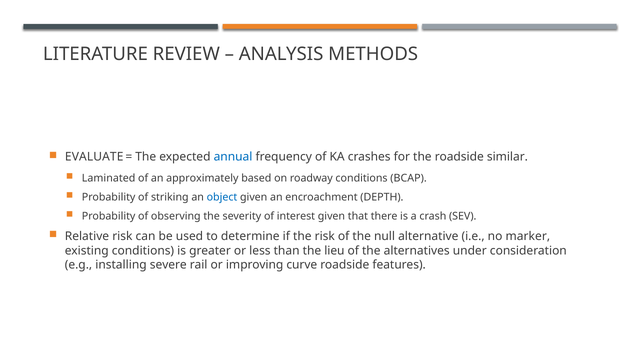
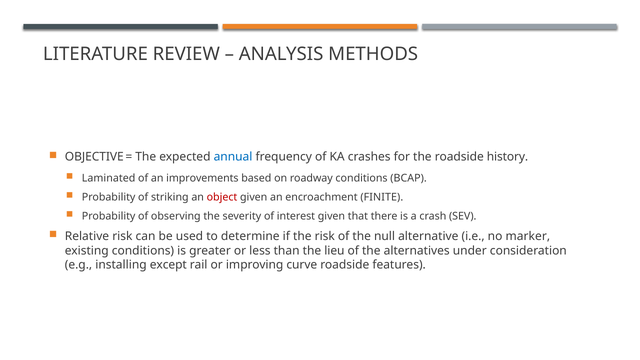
EVALUATE: EVALUATE -> OBJECTIVE (94, 157)
similar: similar -> history (507, 157)
approximately: approximately -> improvements (202, 178)
object colour: blue -> red (222, 197)
DEPTH: DEPTH -> FINITE (382, 197)
severe: severe -> except (168, 265)
